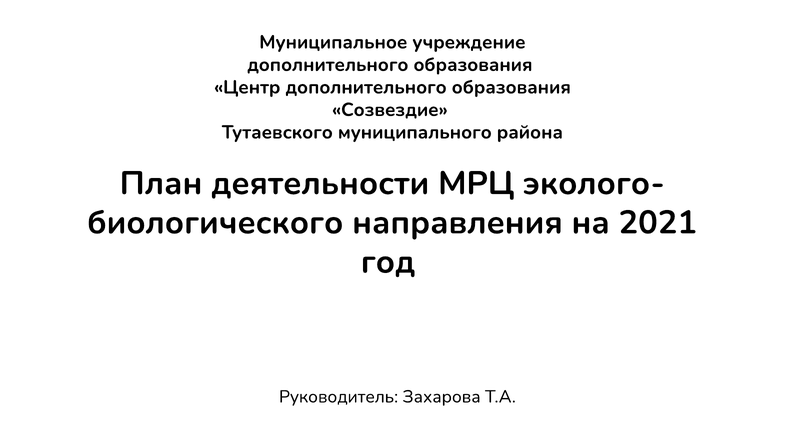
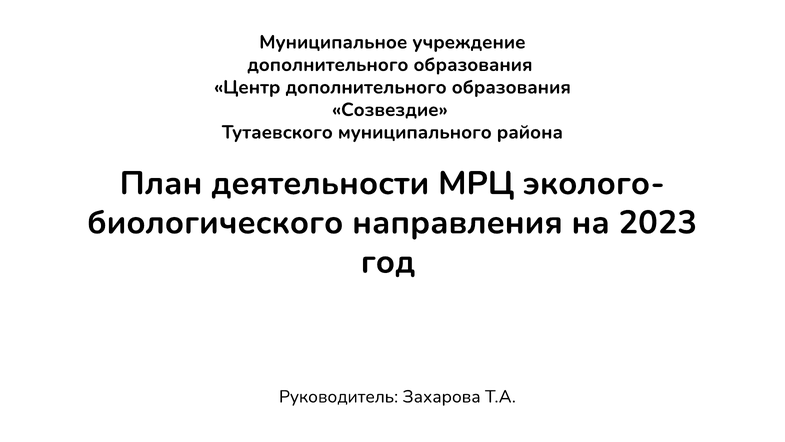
2021: 2021 -> 2023 (658, 222)
